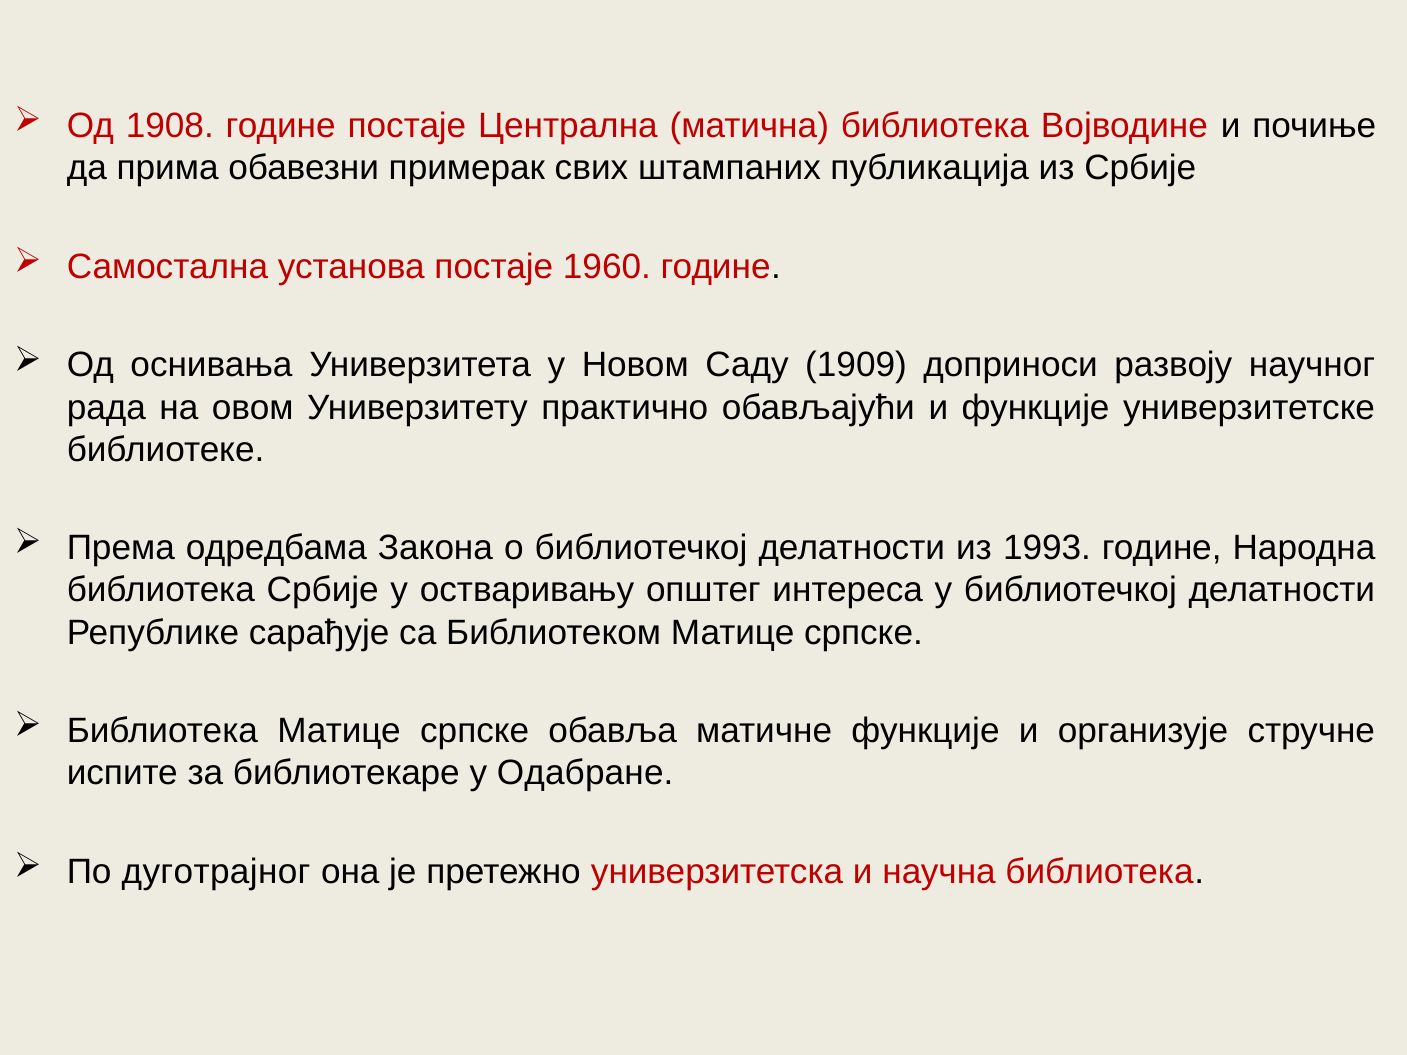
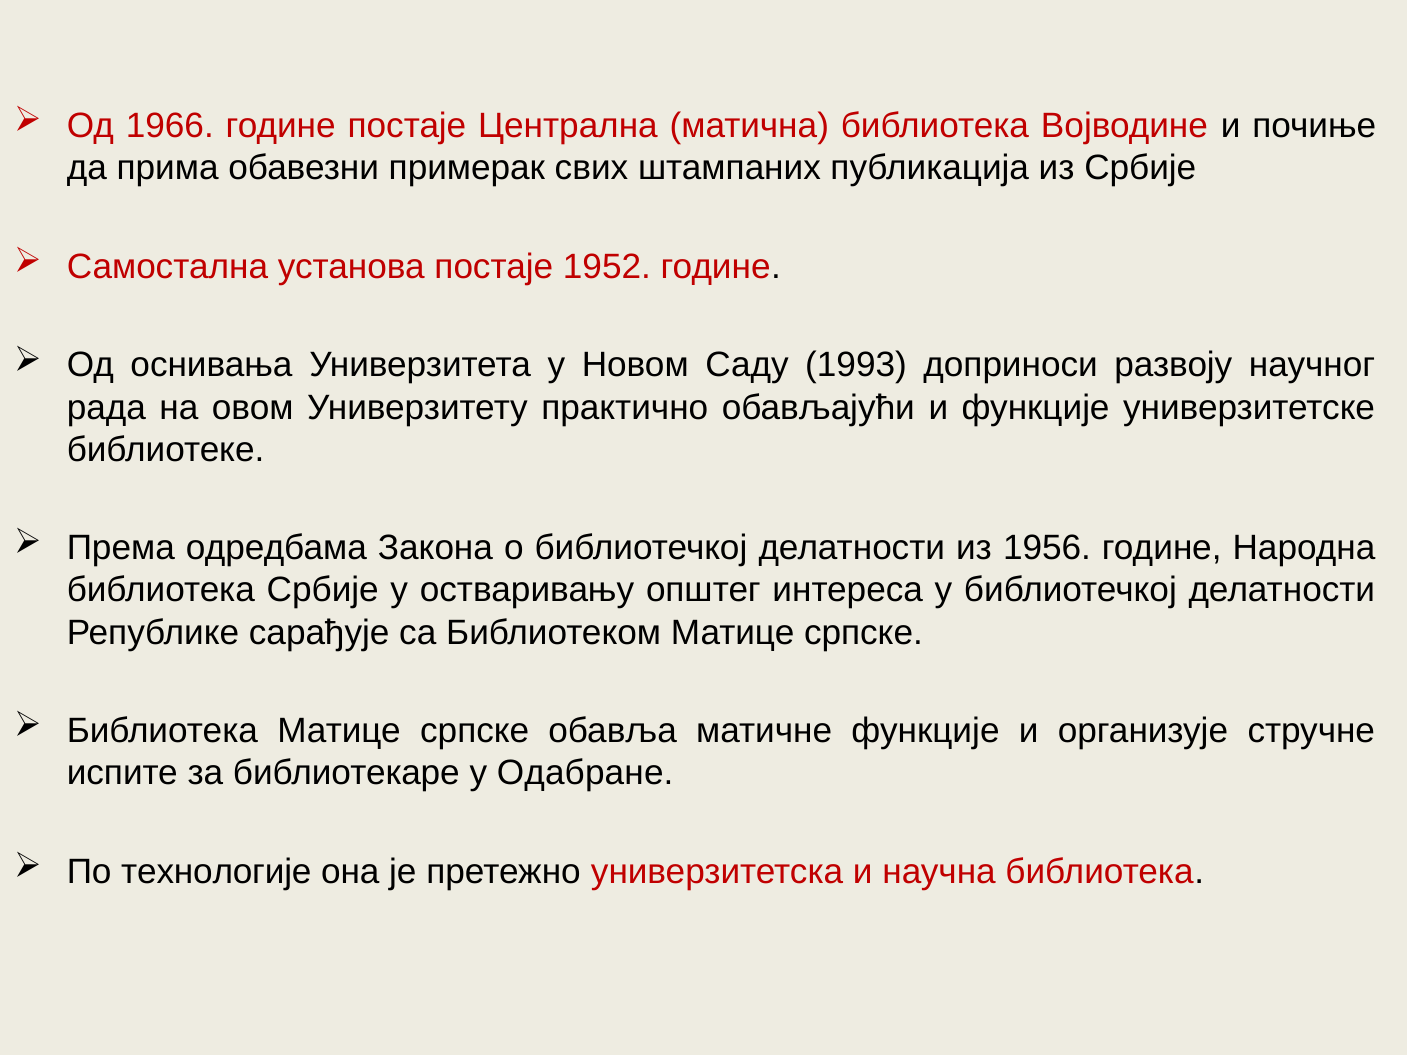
1908: 1908 -> 1966 (170, 126)
1960: 1960 -> 1952 (607, 267)
1909: 1909 -> 1993 (856, 365)
1993: 1993 -> 1956 (1047, 548)
дуготрајног: дуготрајног -> технологије (216, 872)
